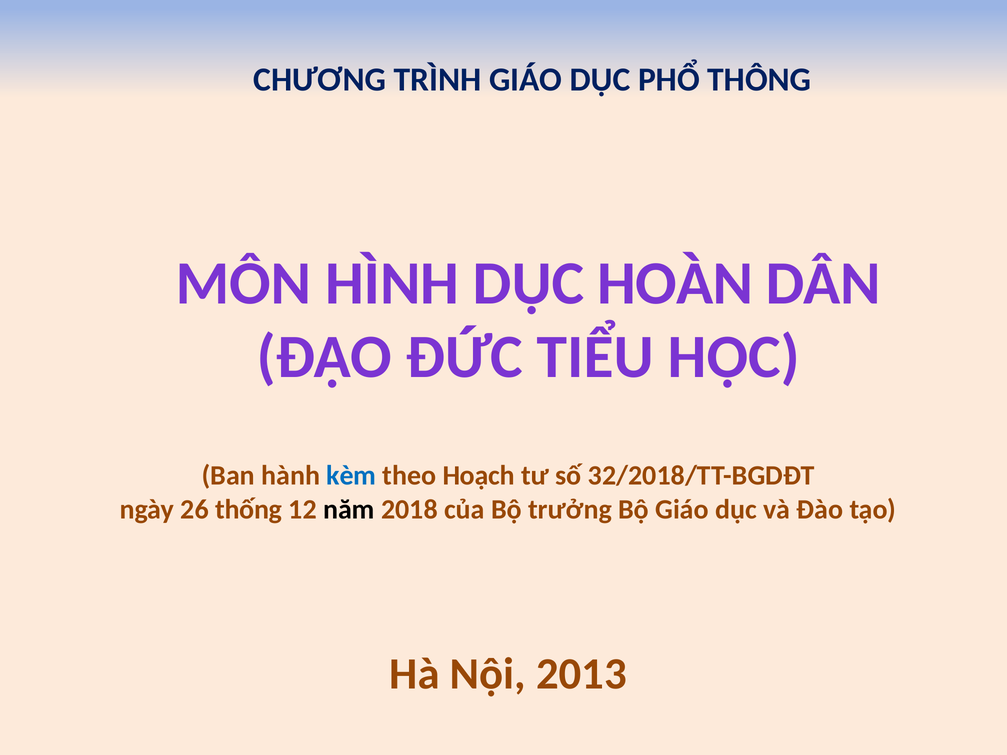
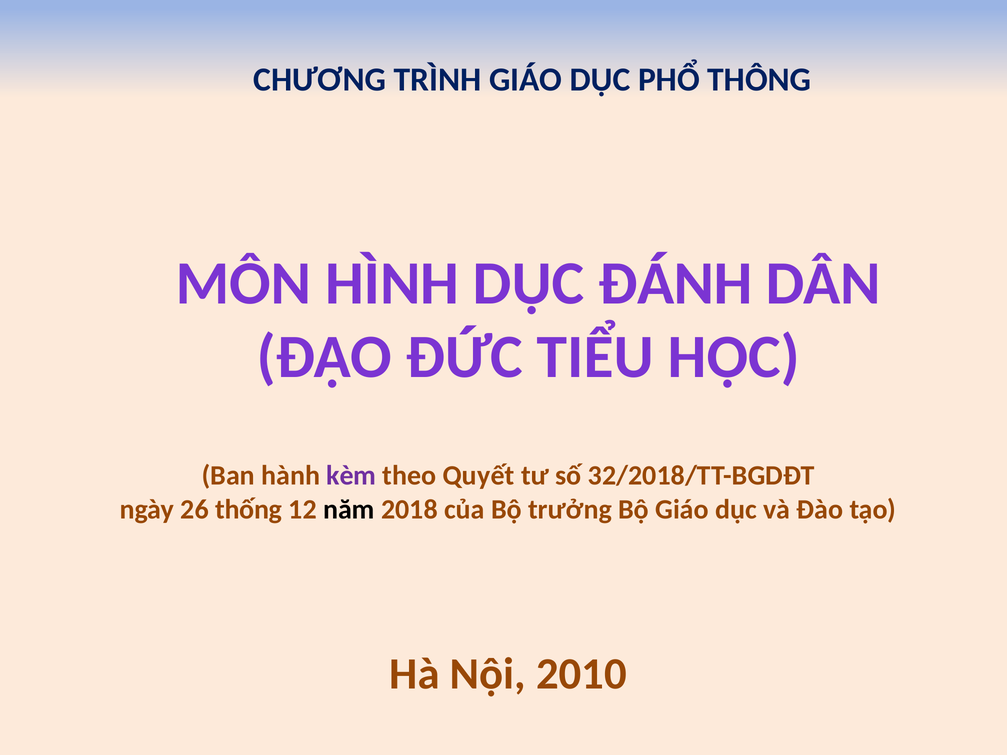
HOÀN: HOÀN -> ĐÁNH (675, 283)
kèm colour: blue -> purple (351, 476)
Hoạch: Hoạch -> Quyết (479, 476)
2013: 2013 -> 2010 (581, 674)
